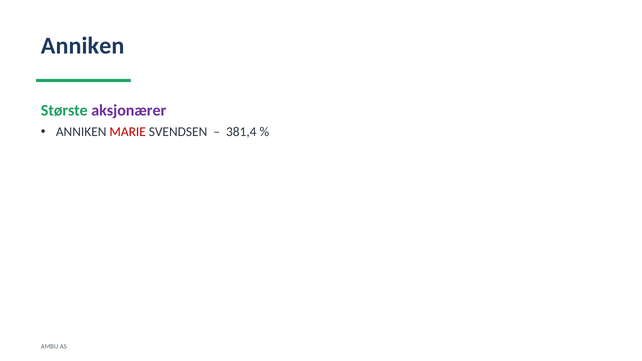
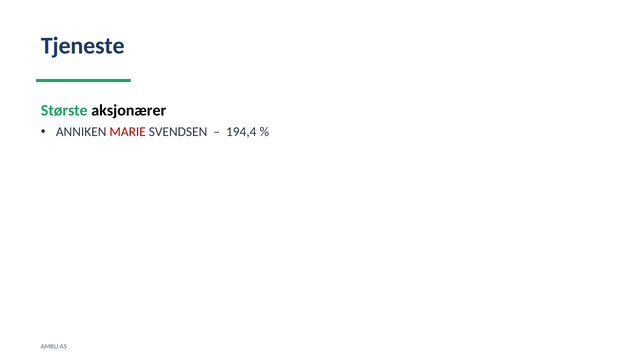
Anniken: Anniken -> Tjeneste (83, 46)
aksjonærer colour: purple -> black (129, 111)
381,4: 381,4 -> 194,4 (241, 132)
